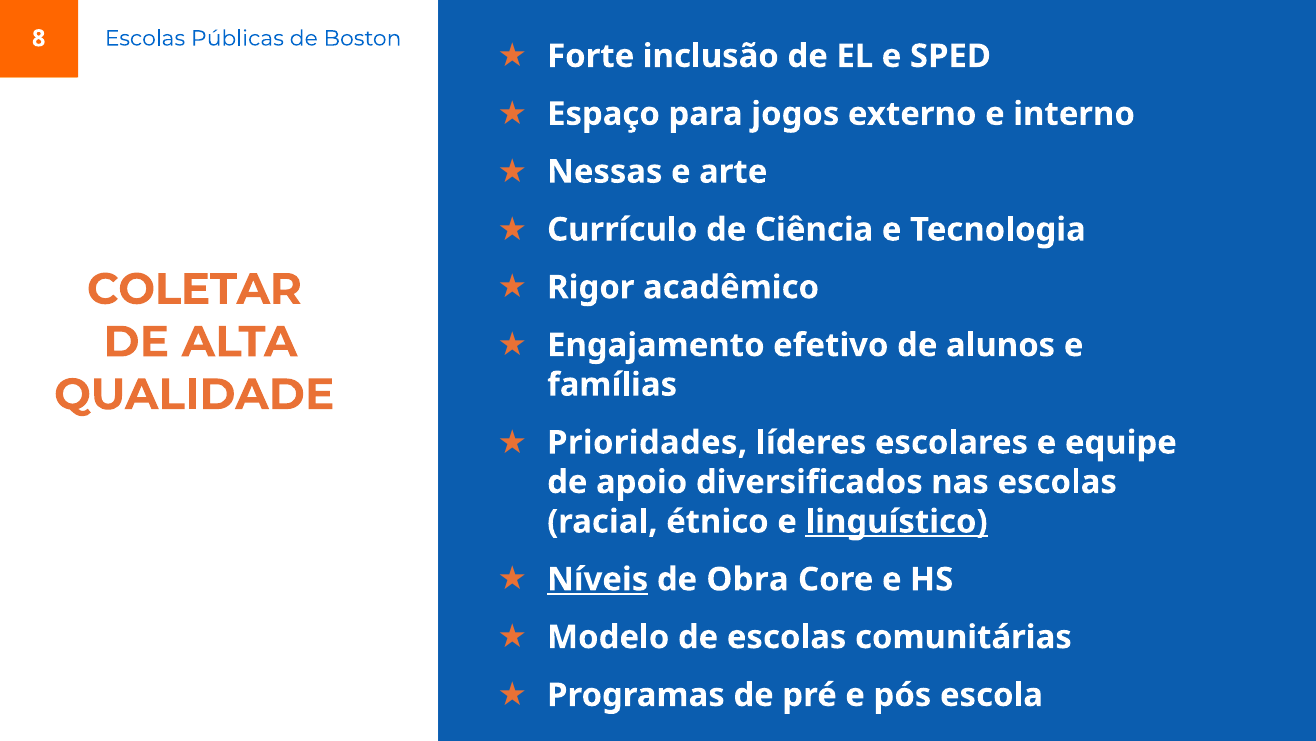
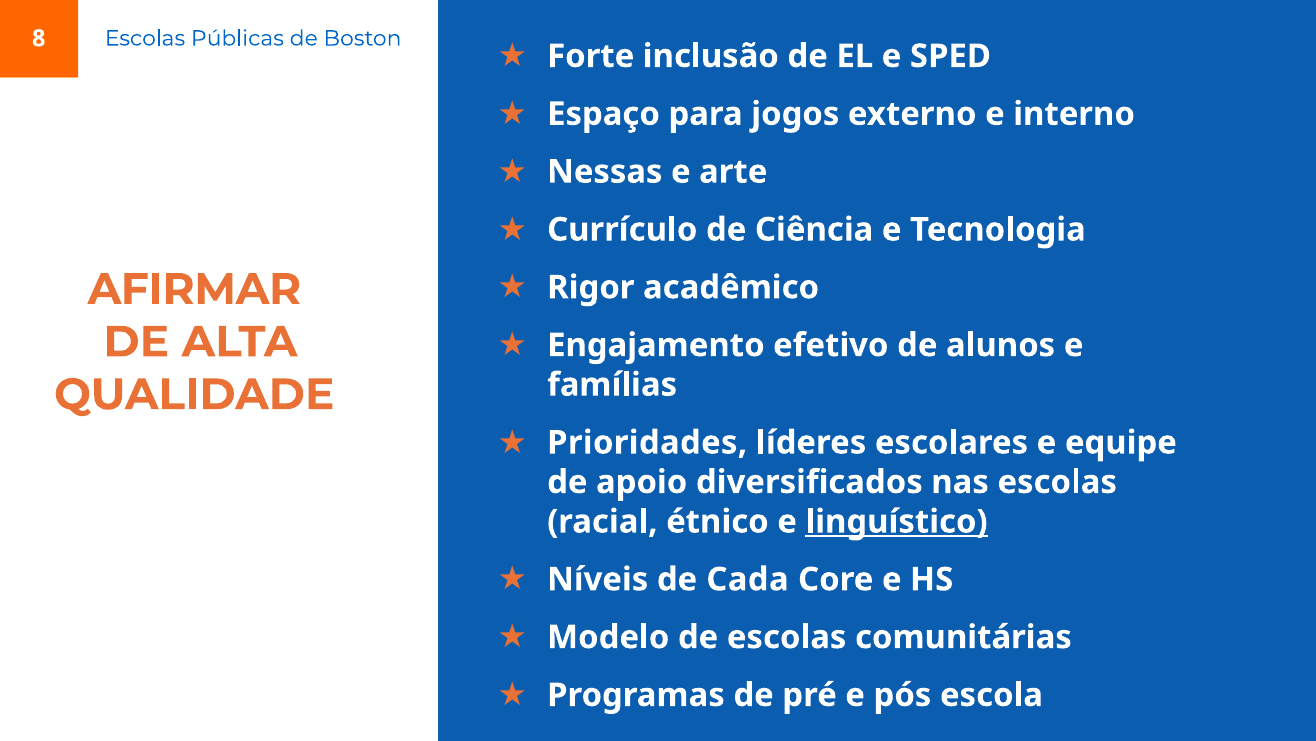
COLETAR: COLETAR -> AFIRMAR (194, 289)
Níveis underline: present -> none (598, 579)
Obra: Obra -> Cada (748, 579)
